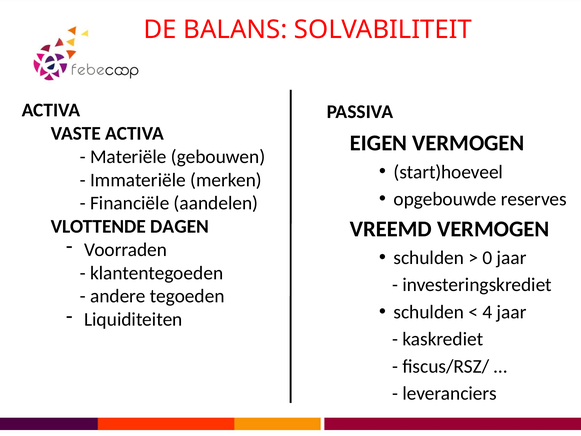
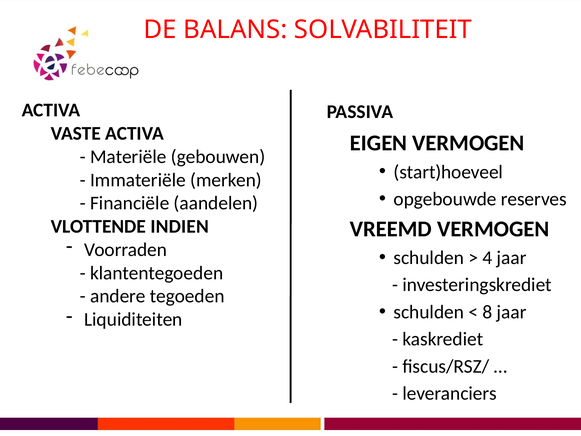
DAGEN: DAGEN -> INDIEN (180, 226)
0: 0 -> 4 (487, 258)
4: 4 -> 8 (487, 312)
